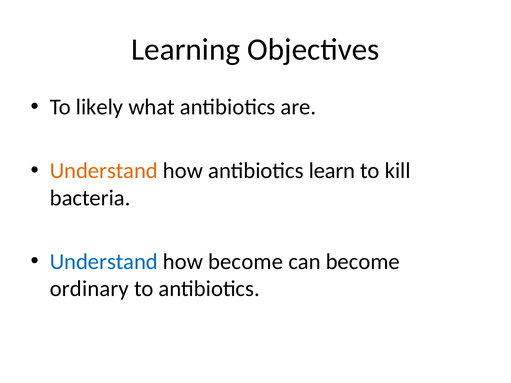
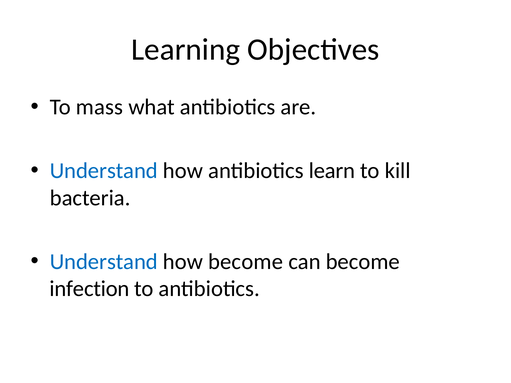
likely: likely -> mass (100, 107)
Understand colour: orange -> blue (104, 171)
ordinary: ordinary -> infection (90, 289)
